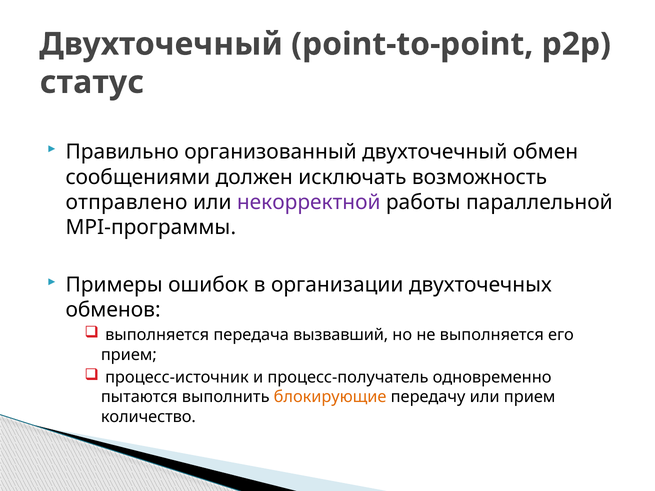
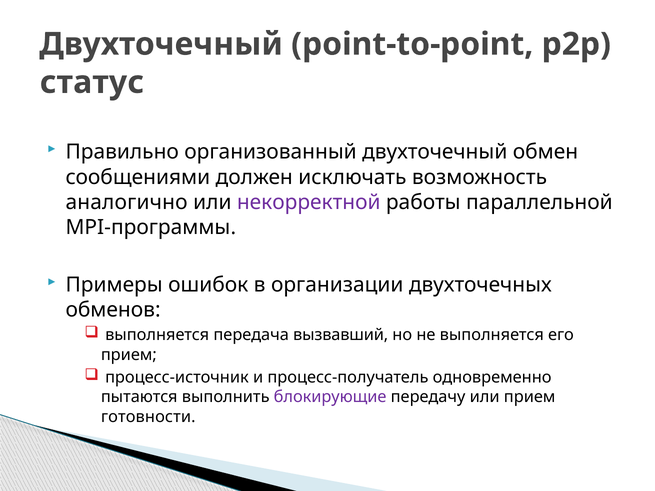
отправлено: отправлено -> аналогично (127, 202)
блокирующие colour: orange -> purple (330, 397)
количество: количество -> готовности (148, 417)
